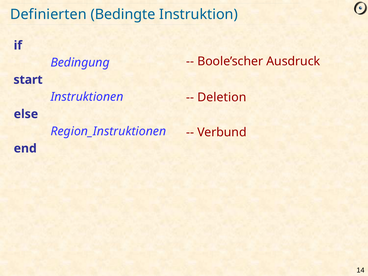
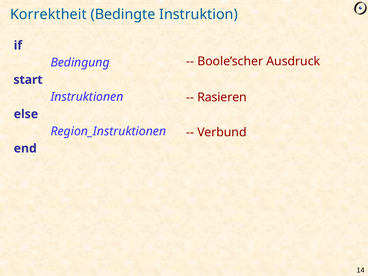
Definierten: Definierten -> Korrektheit (48, 14)
Deletion: Deletion -> Rasieren (222, 97)
